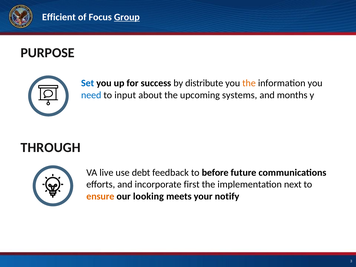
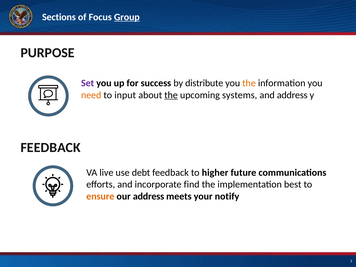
Efficient: Efficient -> Sections (59, 17)
Set colour: blue -> purple (88, 83)
need colour: blue -> orange (91, 95)
the underline: none -> present (171, 95)
and months: months -> address (292, 95)
THROUGH: THROUGH -> FEEDBACK (51, 148)
before: before -> higher (215, 173)
first: first -> find (192, 184)
next: next -> best (293, 184)
our looking: looking -> address (149, 196)
